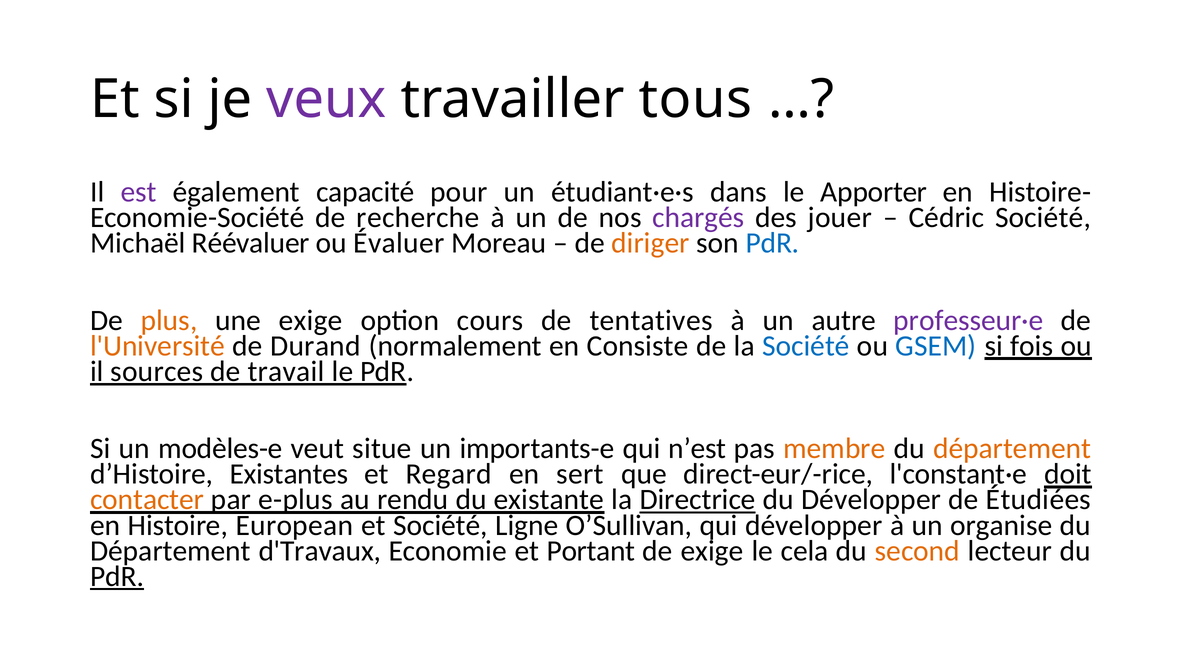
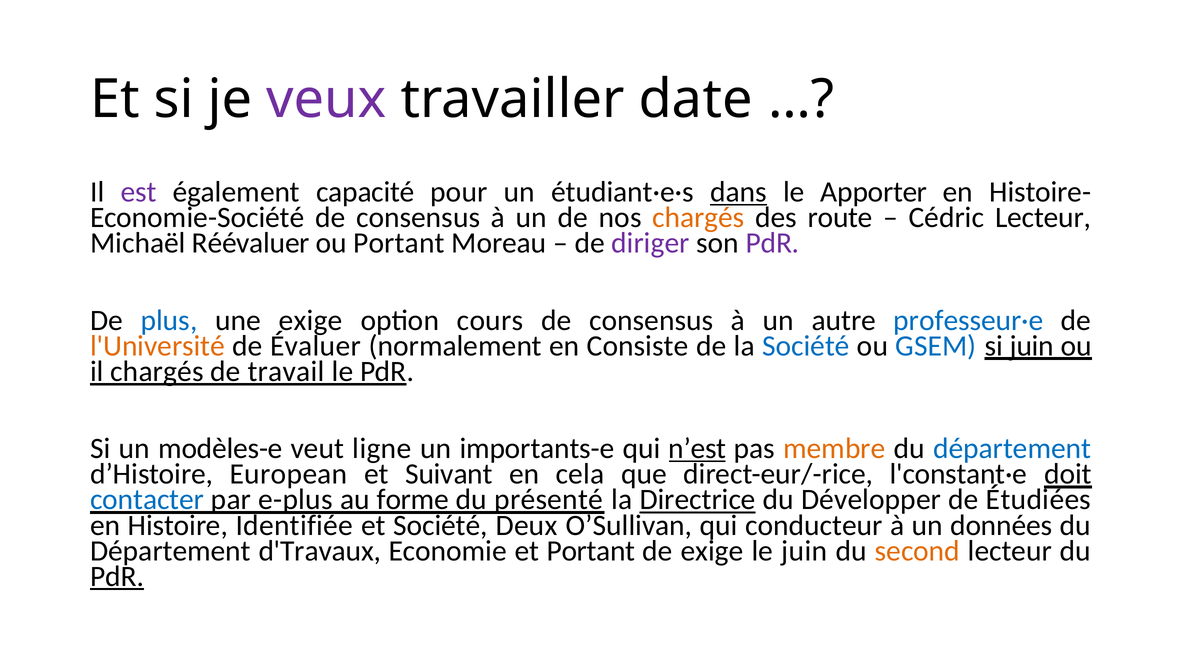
tous: tous -> date (696, 99)
dans underline: none -> present (738, 192)
recherche: recherche -> consensus (418, 218)
chargés colour: purple -> orange (698, 218)
jouer: jouer -> route (840, 218)
Cédric Société: Société -> Lecteur (1043, 218)
ou Évaluer: Évaluer -> Portant (399, 243)
diriger colour: orange -> purple (650, 243)
PdR colour: blue -> purple (772, 243)
plus colour: orange -> blue (169, 320)
tentatives: tentatives -> consensus (651, 320)
professeur·e colour: purple -> blue (968, 320)
Durand: Durand -> Évaluer (315, 346)
si fois: fois -> juin (1032, 346)
il sources: sources -> chargés (157, 371)
situe: situe -> ligne (382, 449)
n’est underline: none -> present (697, 449)
département colour: orange -> blue (1012, 449)
Existantes: Existantes -> European (289, 474)
Regard: Regard -> Suivant (449, 474)
sert: sert -> cela (580, 474)
contacter colour: orange -> blue (147, 500)
rendu: rendu -> forme (413, 500)
existante: existante -> présenté (549, 500)
European: European -> Identifiée (294, 525)
Ligne: Ligne -> Deux (527, 525)
qui développer: développer -> conducteur (814, 525)
organise: organise -> données (1001, 525)
le cela: cela -> juin (804, 551)
